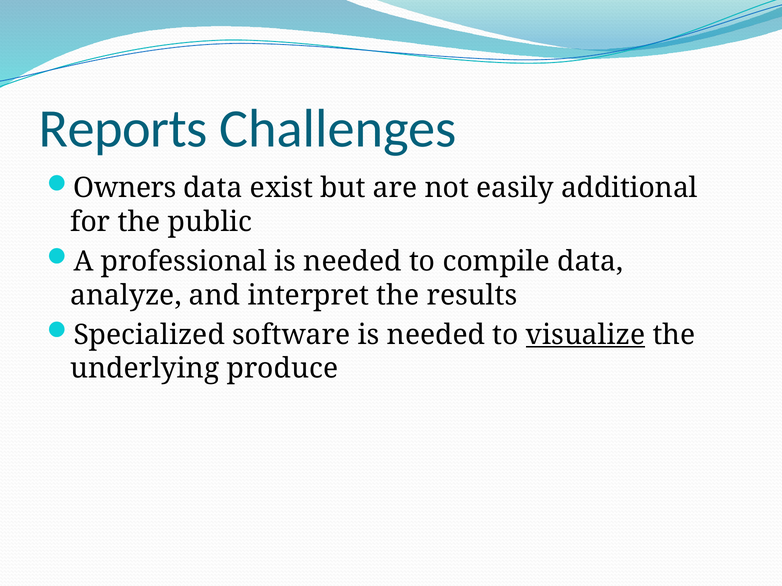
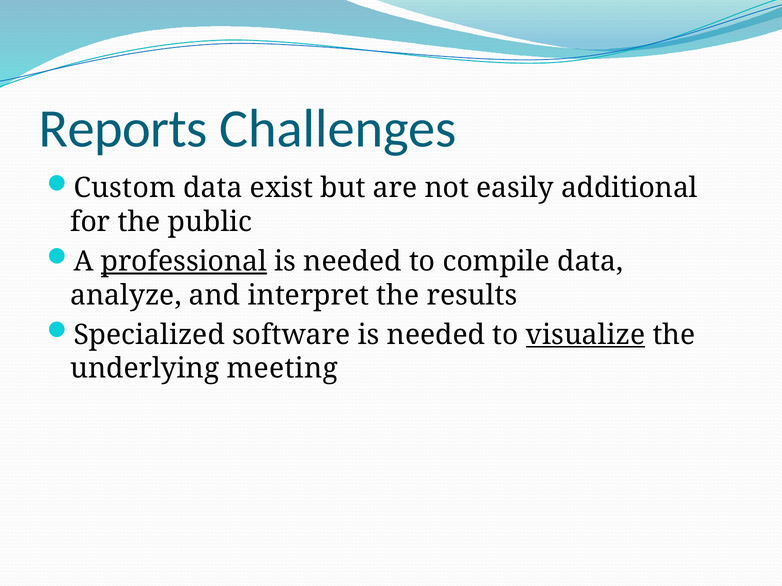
Owners: Owners -> Custom (125, 188)
professional underline: none -> present (184, 262)
produce: produce -> meeting (282, 369)
